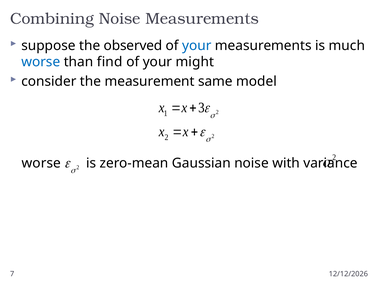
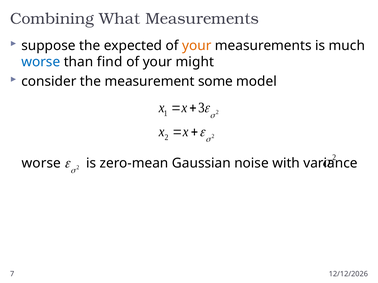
Combining Noise: Noise -> What (120, 19)
observed: observed -> expected (133, 46)
your colour: blue -> orange (197, 46)
same: same -> some (215, 82)
